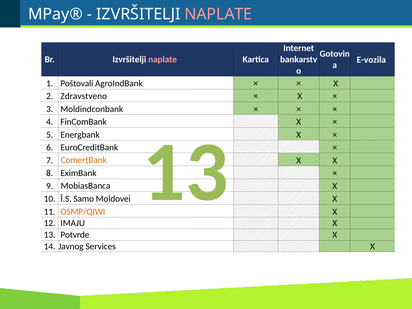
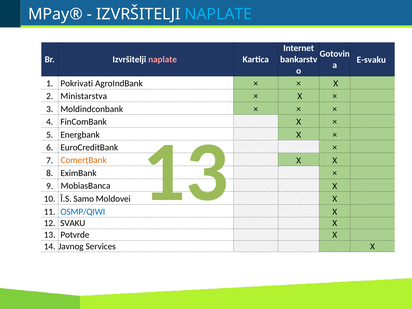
NAPLATE colour: pink -> light blue (218, 14)
E-vozila: E-vozila -> E-svaku (371, 60)
Poštovali: Poštovali -> Pokrivati (77, 83)
Zdravstveno: Zdravstveno -> Ministarstva (84, 96)
OSMP/QIWI colour: orange -> blue (83, 212)
IMAJU: IMAJU -> SVAKU (73, 223)
